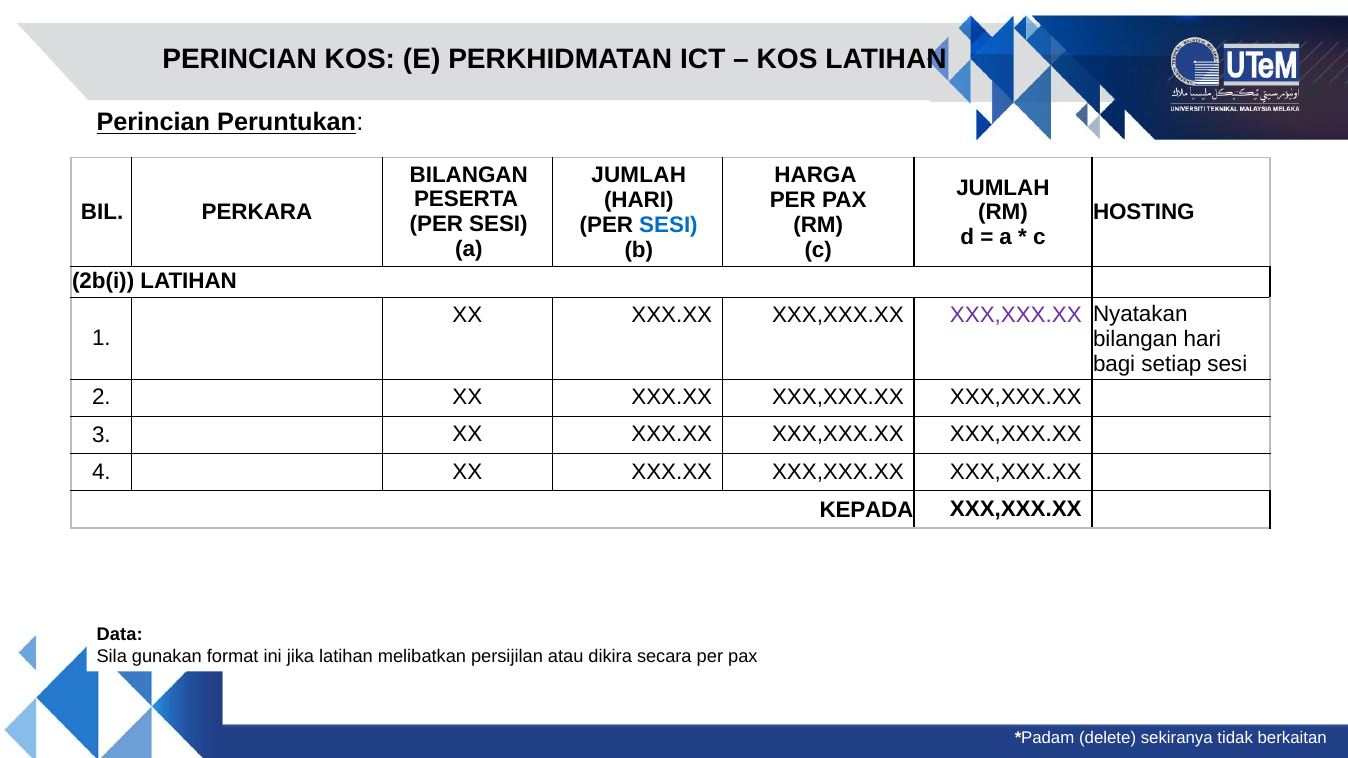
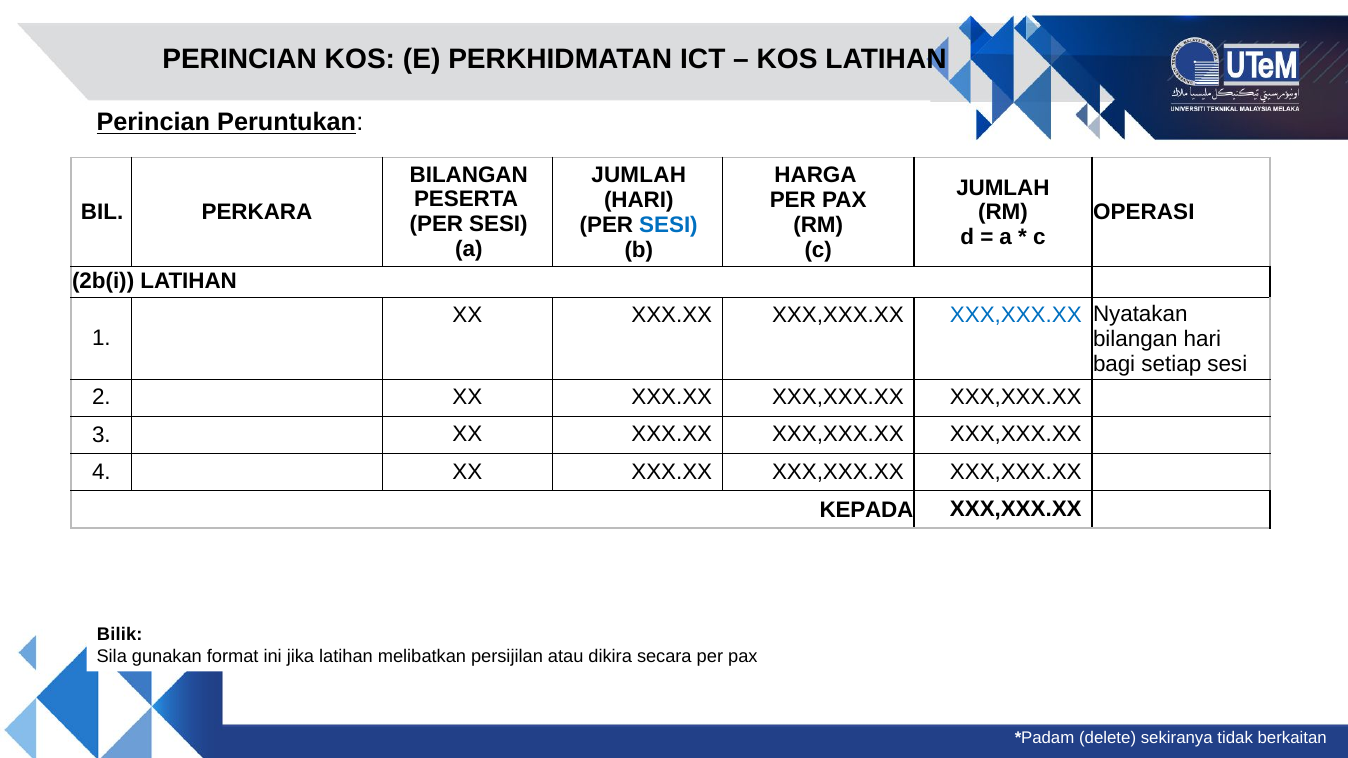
HOSTING: HOSTING -> OPERASI (1144, 213)
XXX,XXX.XX colour: purple -> blue (1016, 316)
Data: Data -> Bilik (120, 635)
